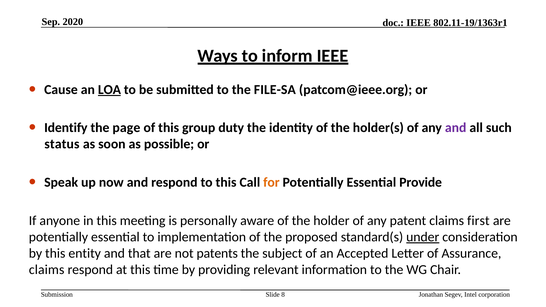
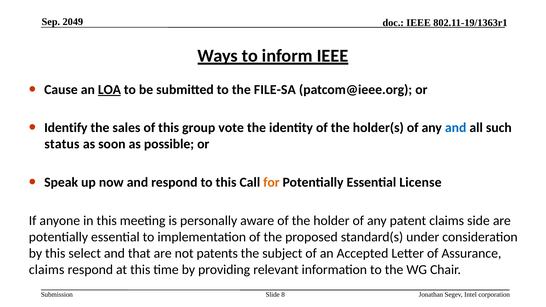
2020: 2020 -> 2049 (73, 22)
page: page -> sales (126, 128)
duty: duty -> vote (231, 128)
and colour: purple -> blue (456, 128)
Provide: Provide -> License (420, 182)
first: first -> side (478, 221)
under underline: present -> none (423, 237)
entity: entity -> select (85, 253)
